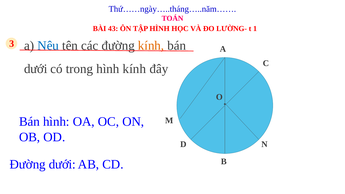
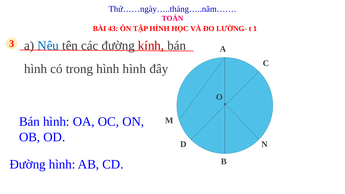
kính colour: orange -> red (151, 46)
dưới: dưới -> hình (36, 69)
hình kính: kính -> hình (134, 69)
Đường dưới: dưới -> hình (62, 164)
